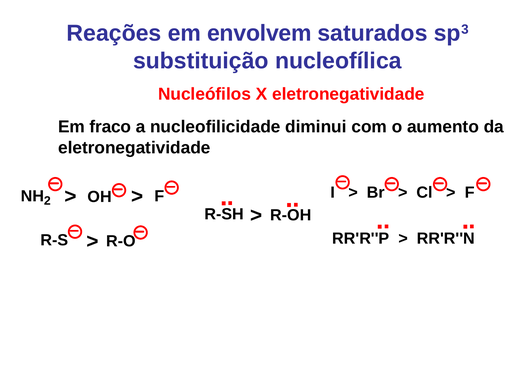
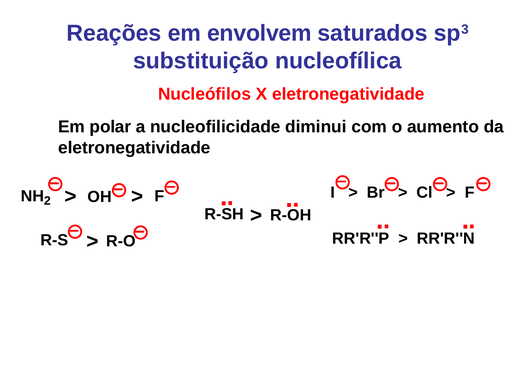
fraco: fraco -> polar (110, 127)
